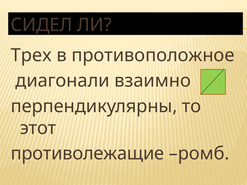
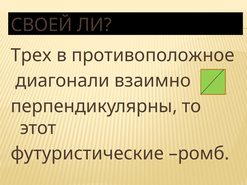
СИДЕЛ: СИДЕЛ -> СВОЕЙ (41, 25)
противолежащие: противолежащие -> футуристические (87, 154)
